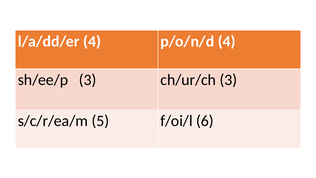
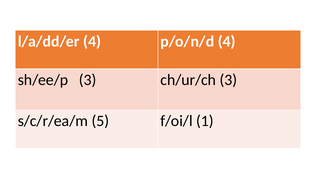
6: 6 -> 1 (205, 121)
